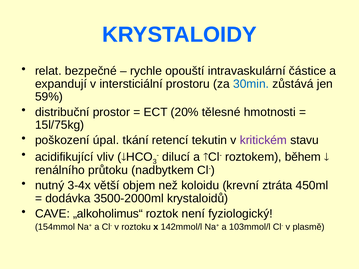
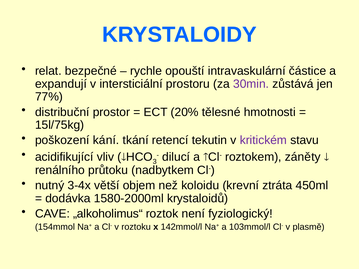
30min colour: blue -> purple (251, 84)
59%: 59% -> 77% (49, 97)
úpal: úpal -> kání (106, 140)
během: během -> záněty (303, 157)
3500-2000ml: 3500-2000ml -> 1580-2000ml (129, 199)
